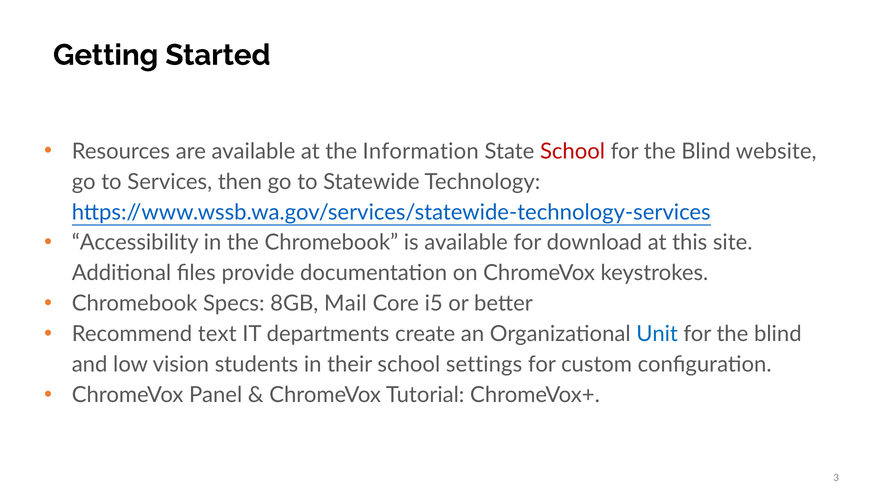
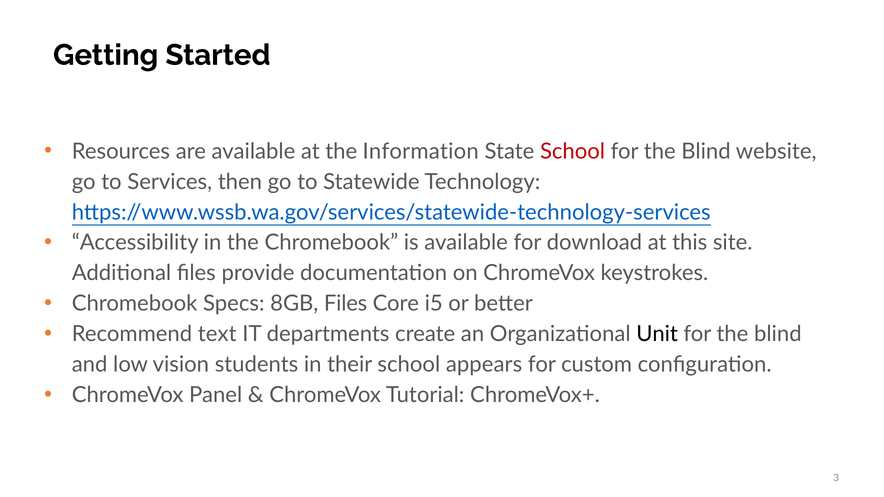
8GB Mail: Mail -> Files (346, 304)
Unit colour: blue -> black (657, 334)
settings: settings -> appears (484, 365)
